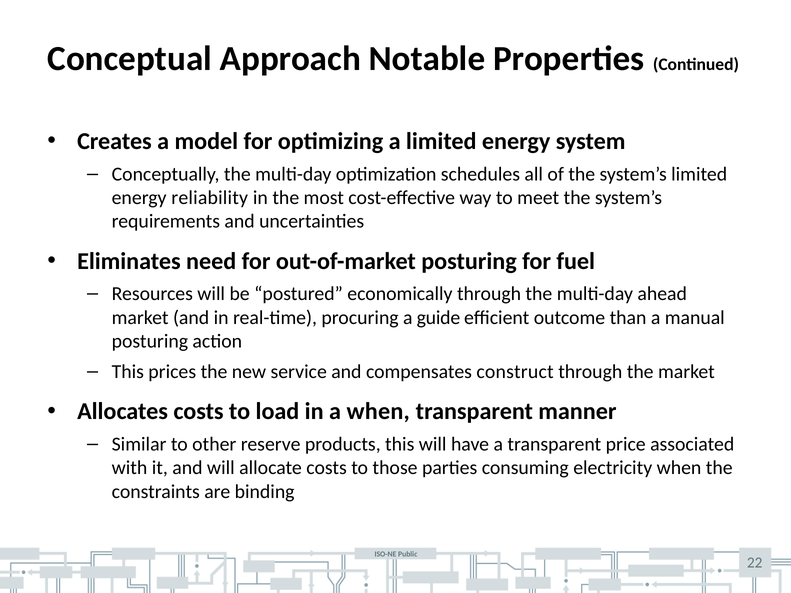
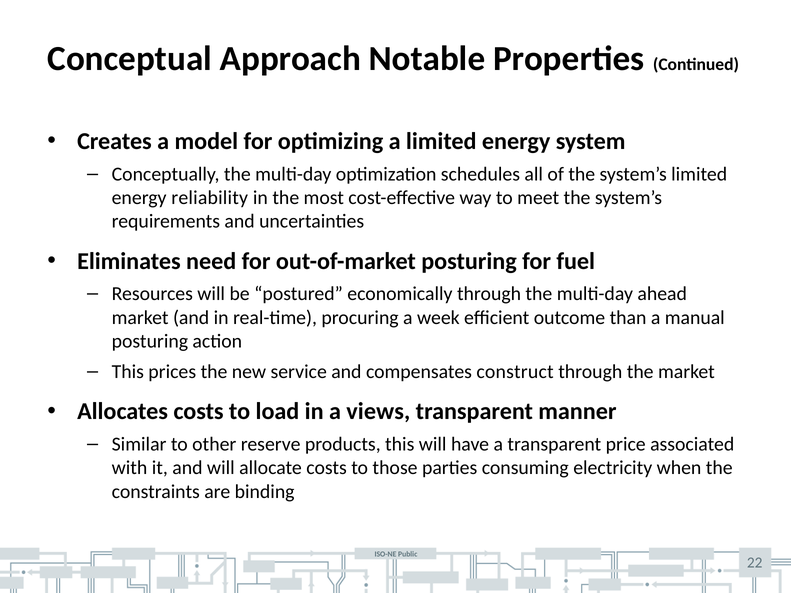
guide: guide -> week (438, 318)
a when: when -> views (378, 412)
